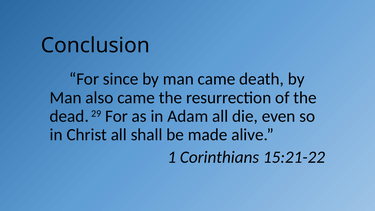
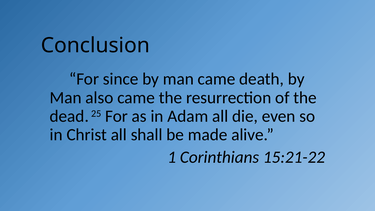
29: 29 -> 25 (96, 113)
